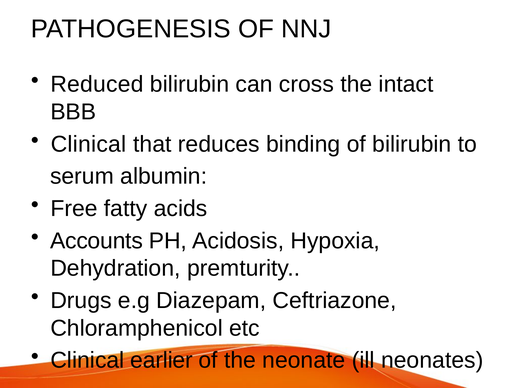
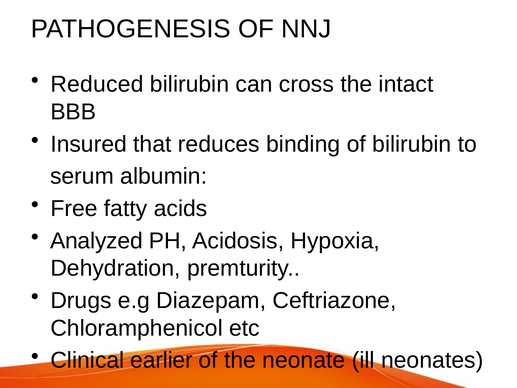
Clinical: Clinical -> Insured (89, 144)
Accounts: Accounts -> Analyzed (96, 241)
